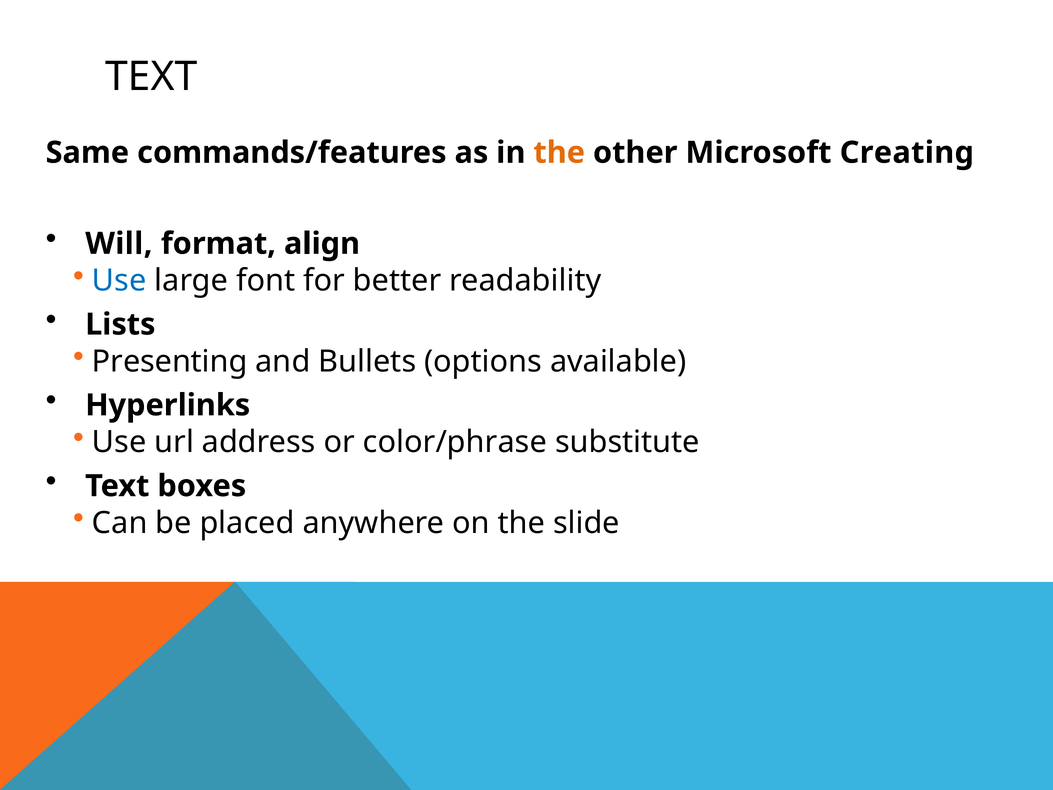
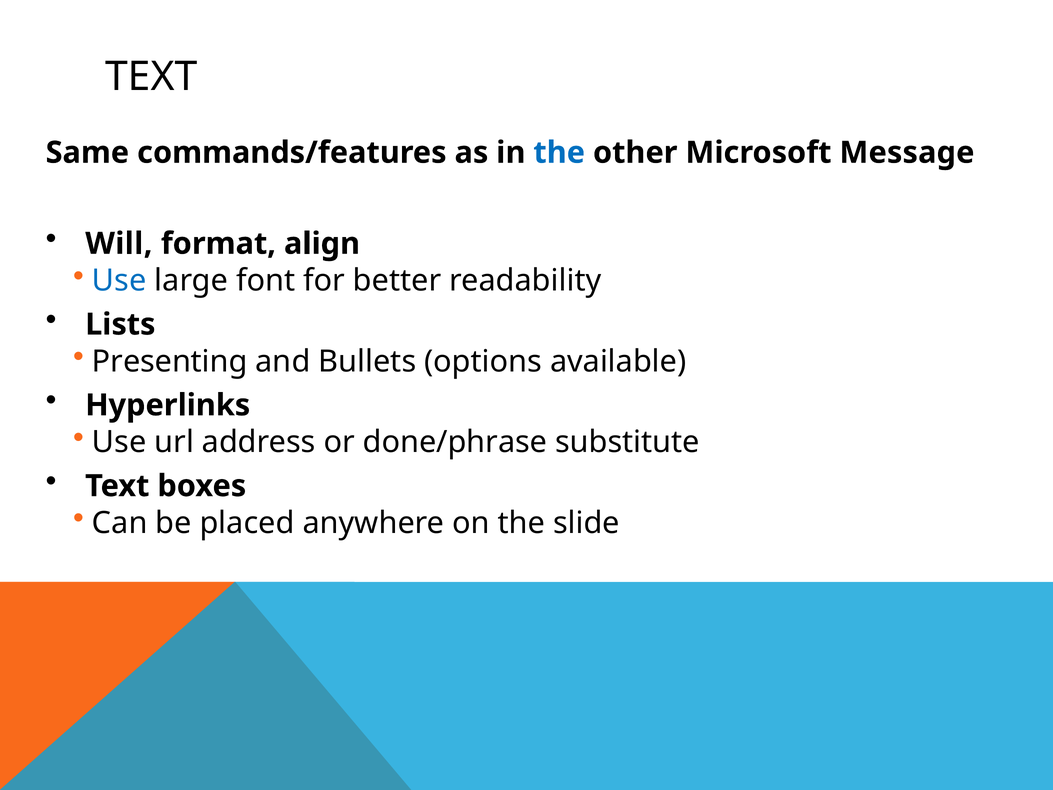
the colour: orange -> blue (559, 153)
Creating: Creating -> Message (907, 153)
color/phrase: color/phrase -> done/phrase (455, 442)
